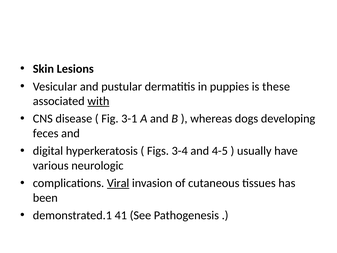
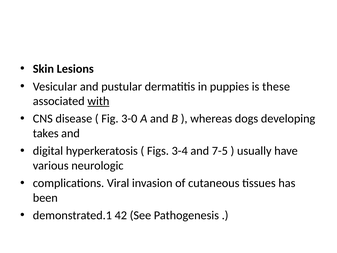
3-1: 3-1 -> 3-0 (129, 119)
feces: feces -> takes (46, 133)
4-5: 4-5 -> 7-5 (220, 151)
Viral underline: present -> none (118, 183)
41: 41 -> 42 (121, 215)
